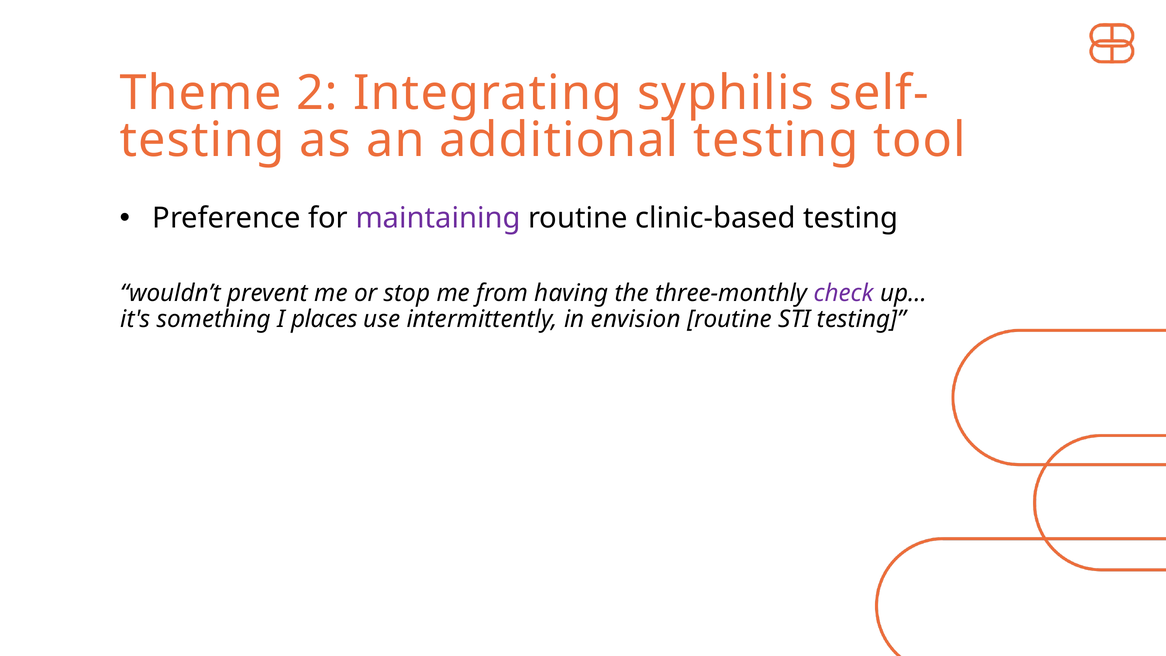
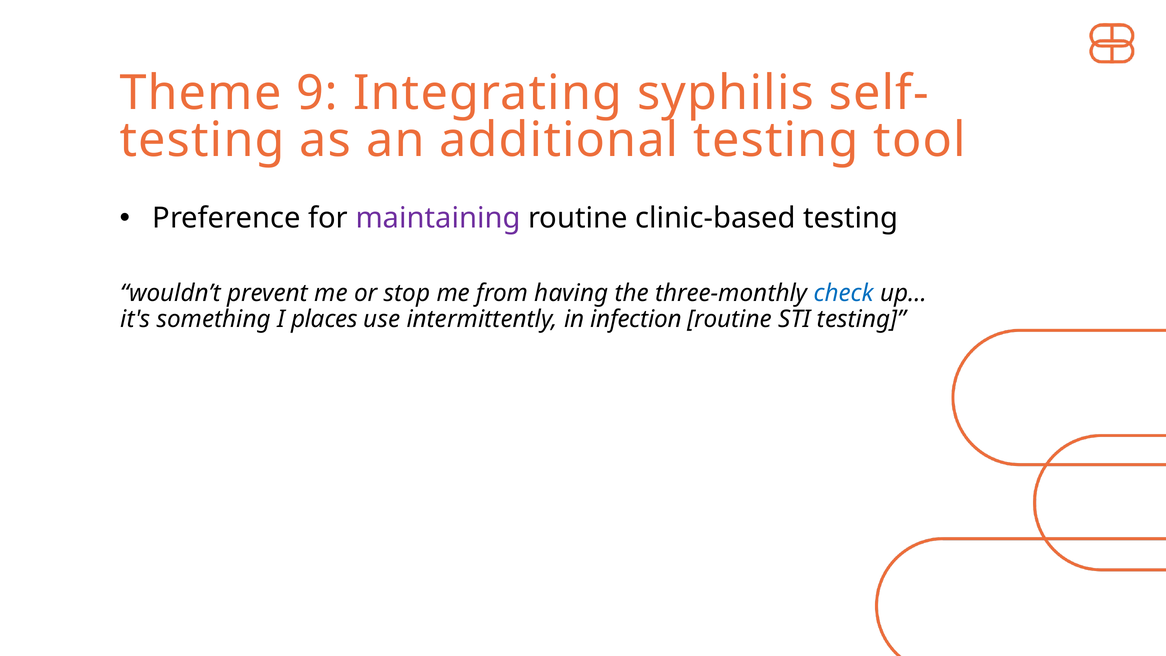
2: 2 -> 9 (317, 93)
check colour: purple -> blue (844, 293)
envision: envision -> infection (636, 319)
